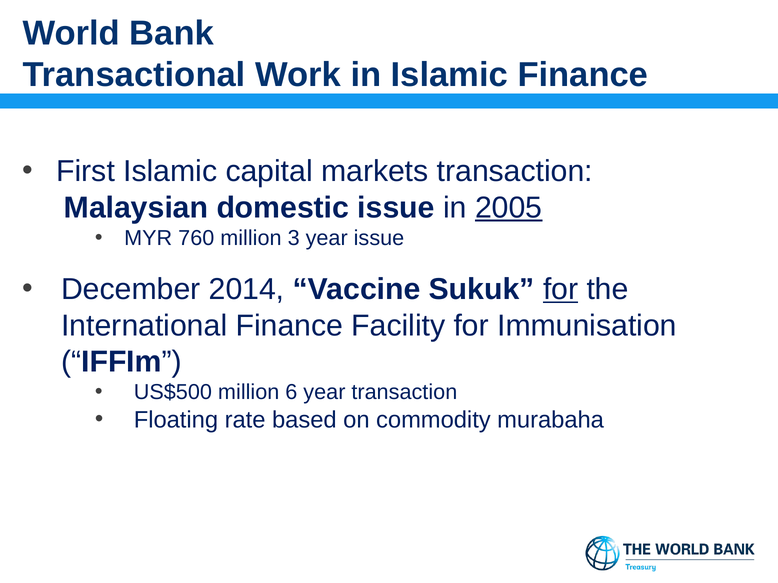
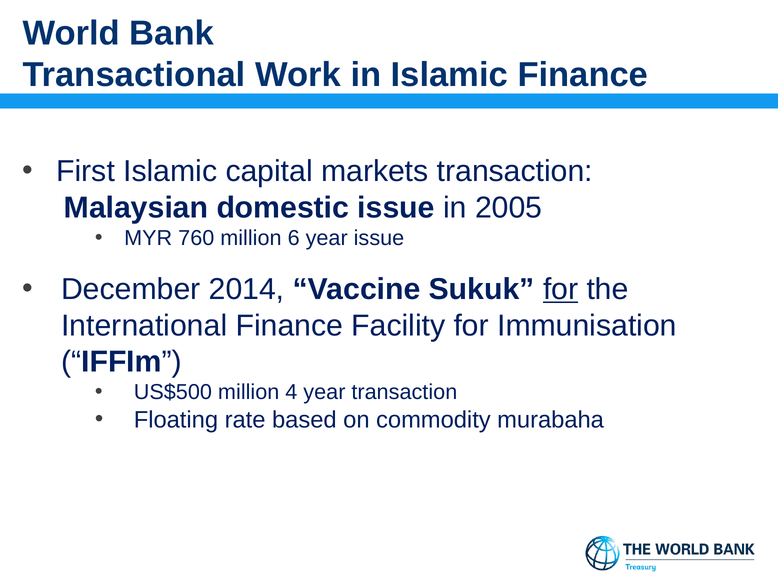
2005 underline: present -> none (509, 208)
3: 3 -> 6 (294, 238)
6: 6 -> 4 (291, 393)
